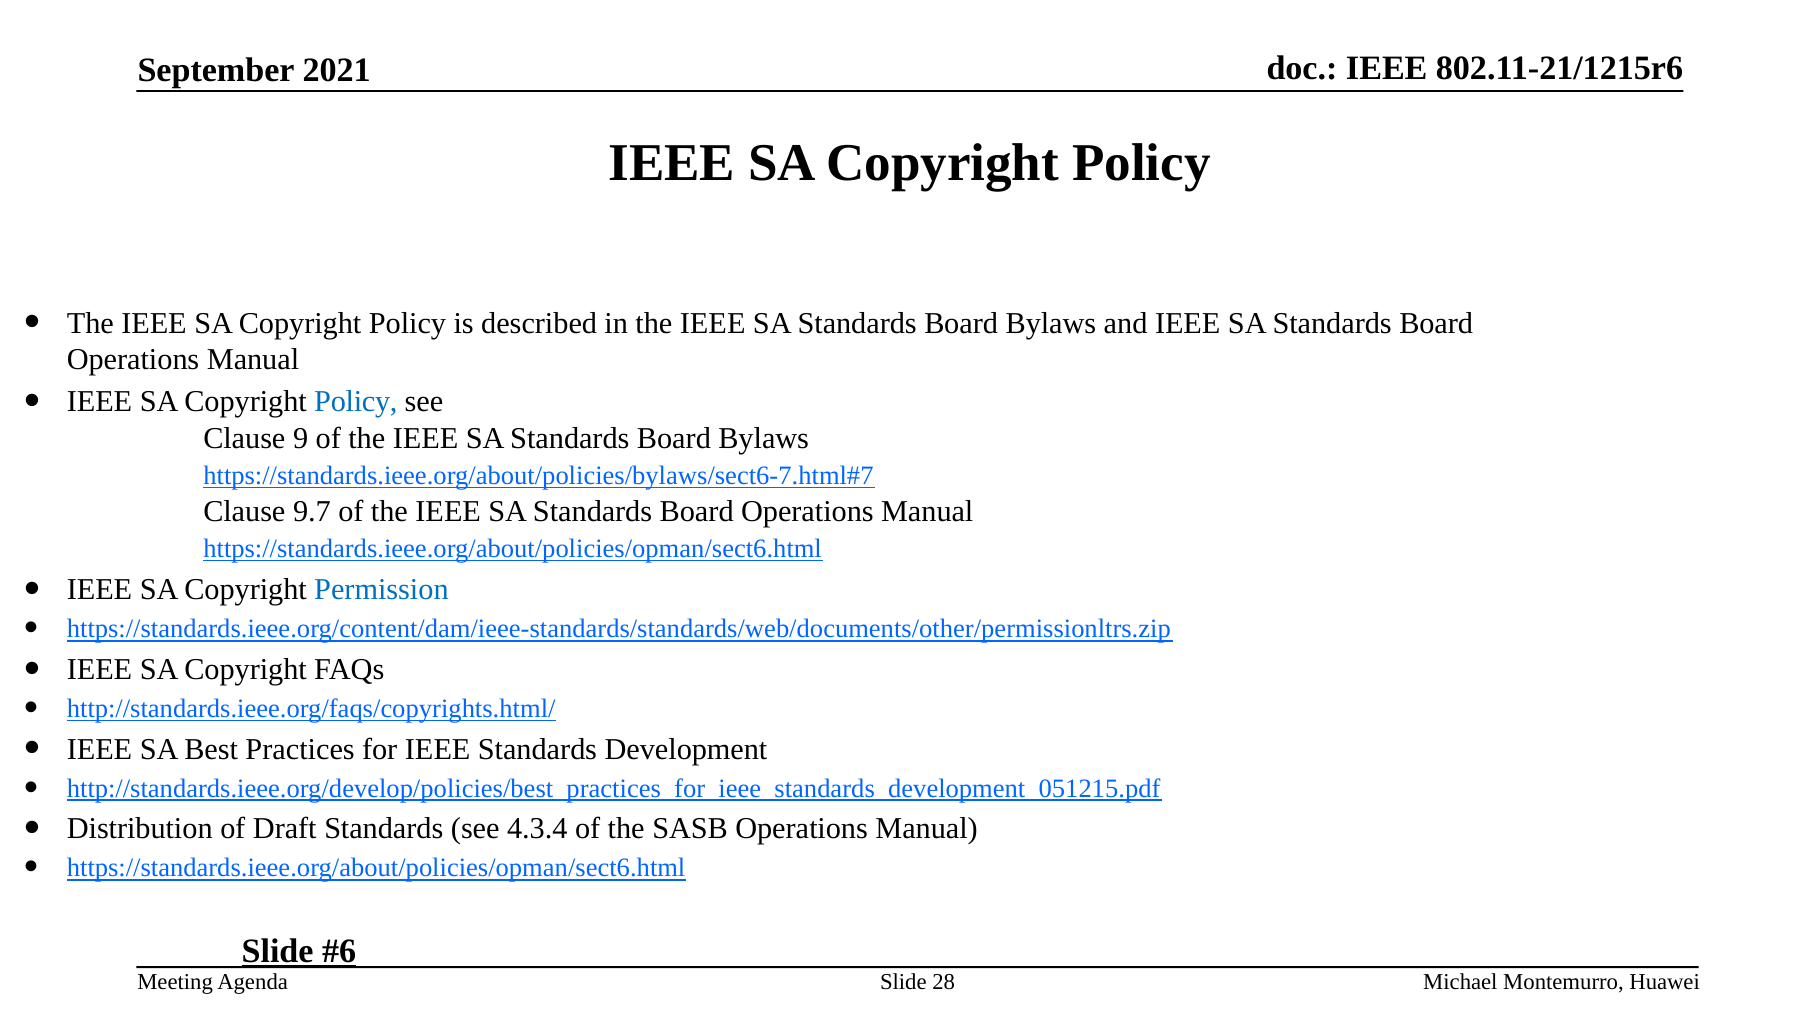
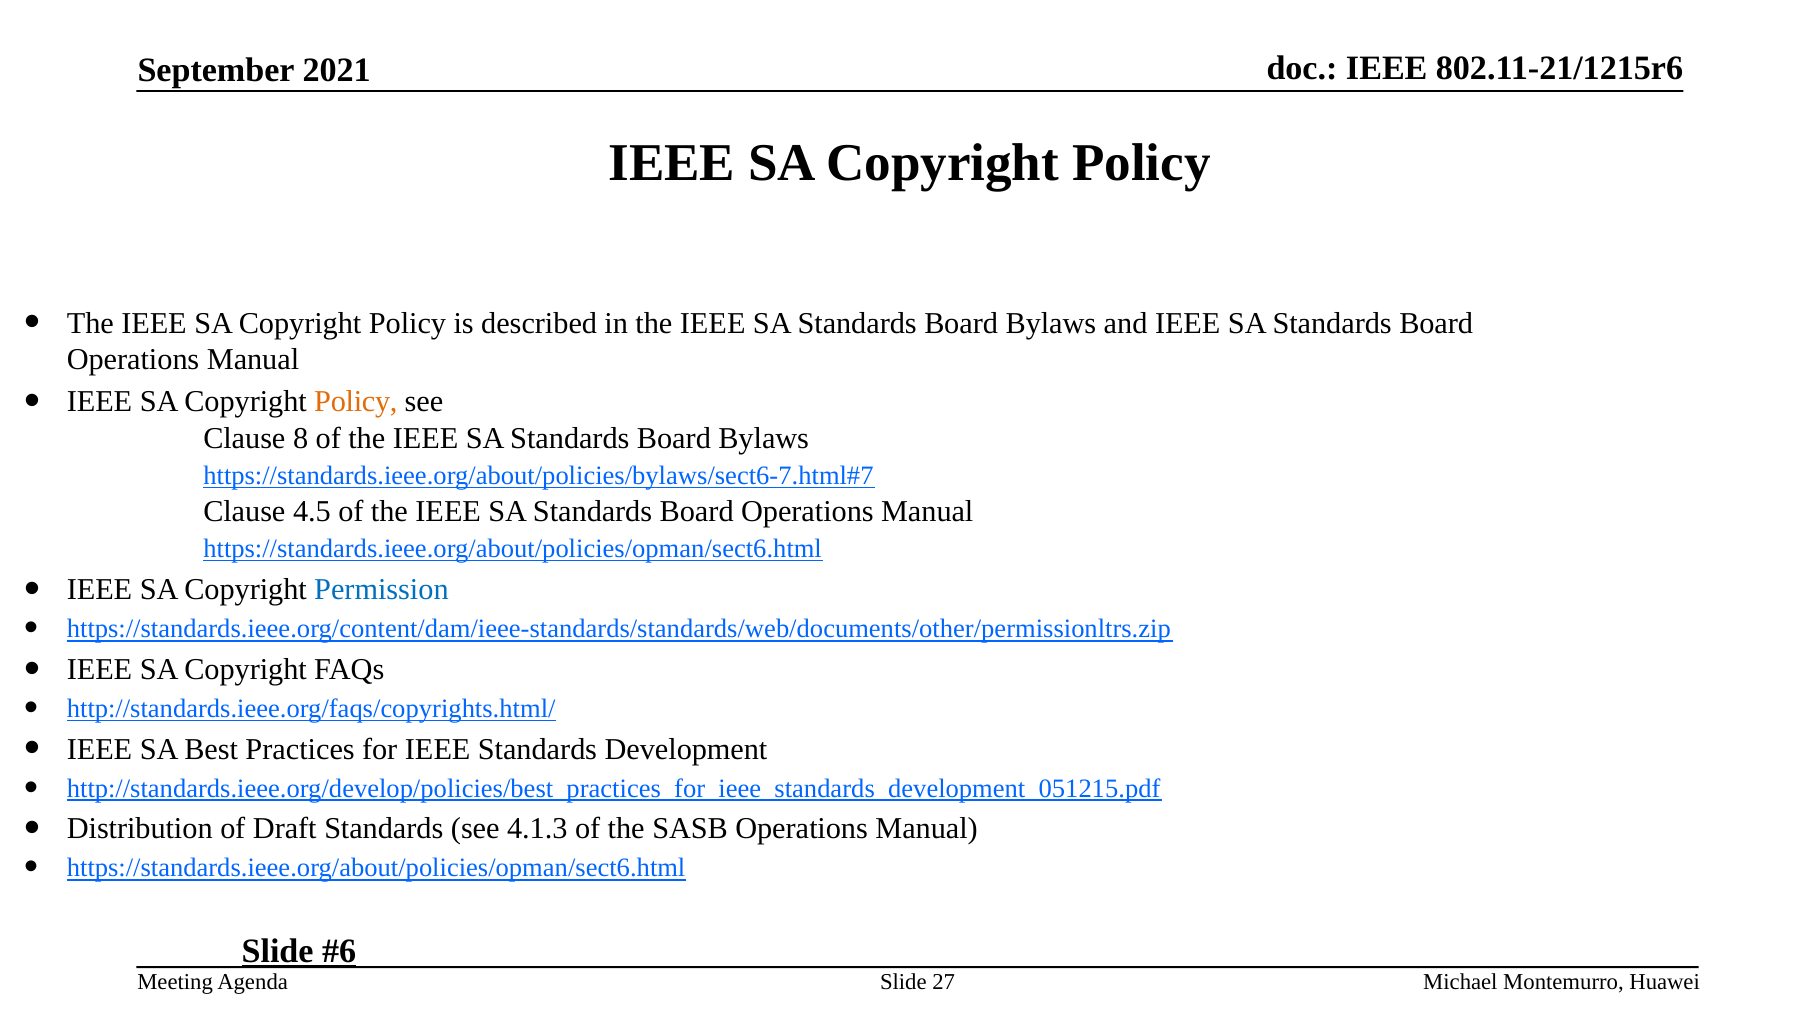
Policy colour: blue -> orange (356, 402)
9: 9 -> 8 (301, 438)
9.7: 9.7 -> 4.5 (312, 511)
4.3.4: 4.3.4 -> 4.1.3 (537, 829)
28: 28 -> 27 (944, 982)
